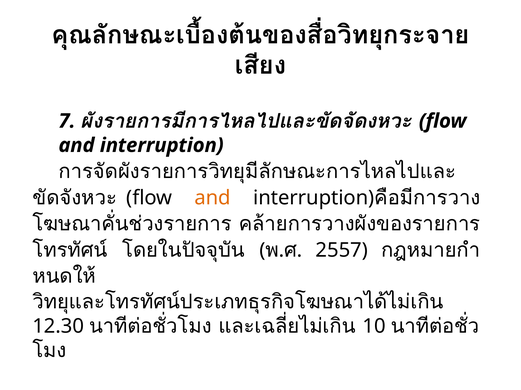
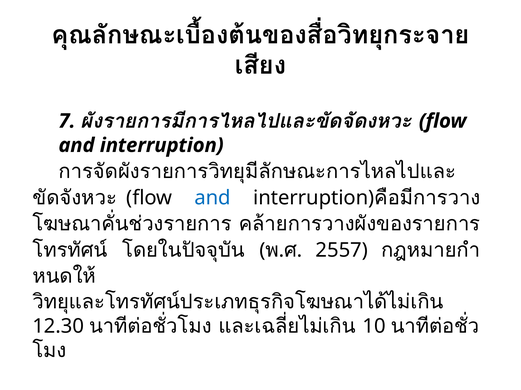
and colour: orange -> blue (213, 198)
